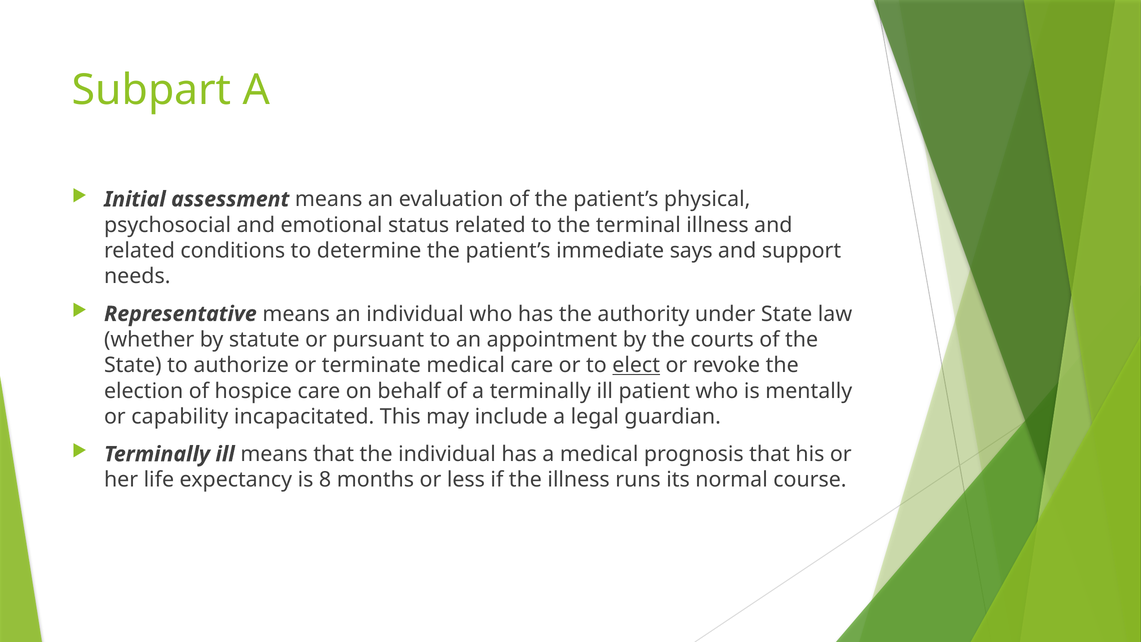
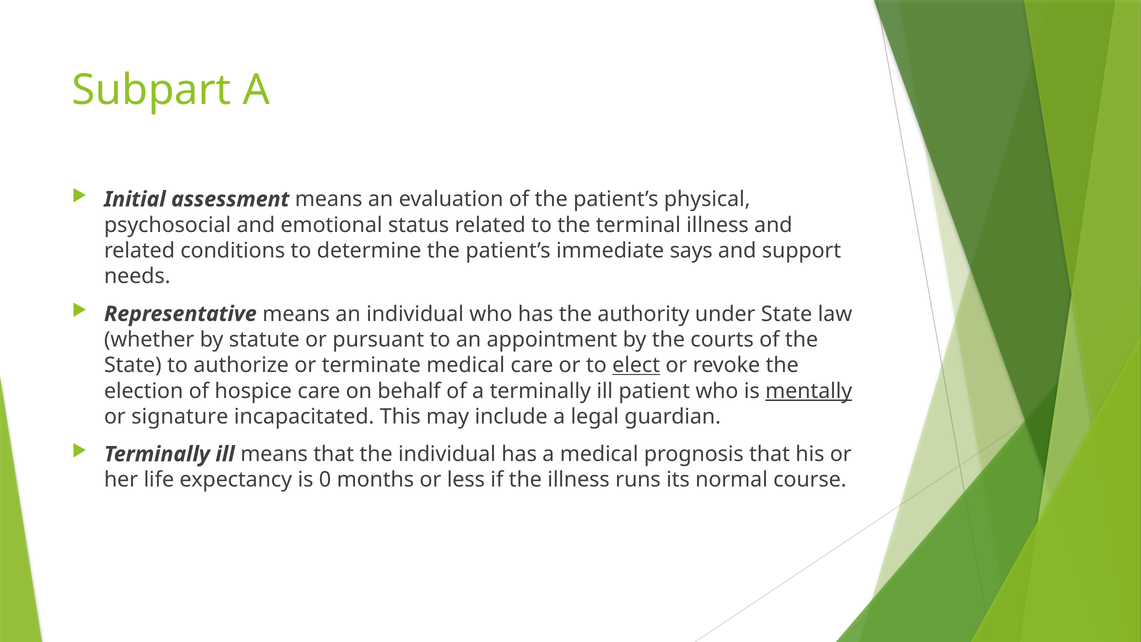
mentally underline: none -> present (809, 391)
capability: capability -> signature (180, 417)
8: 8 -> 0 (325, 480)
